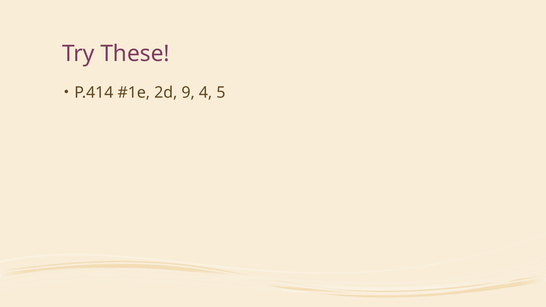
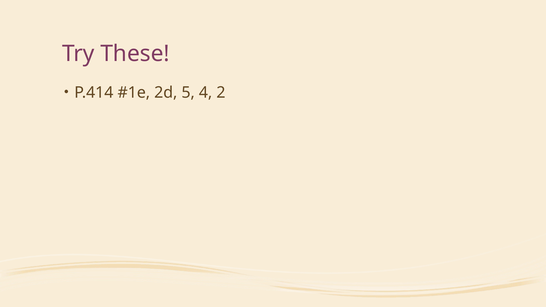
9: 9 -> 5 (188, 92)
5: 5 -> 2 (221, 92)
